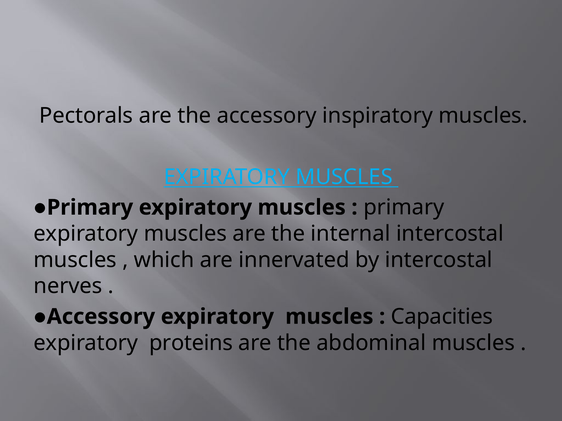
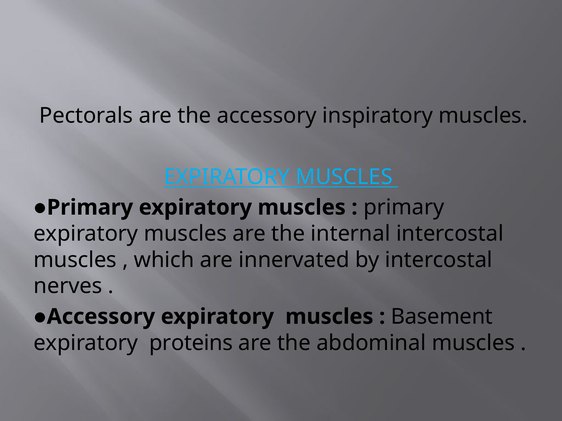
Capacities: Capacities -> Basement (442, 317)
